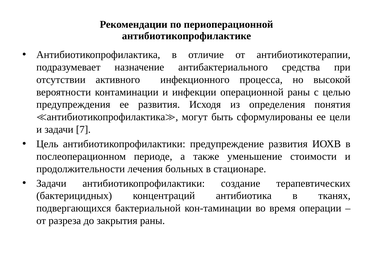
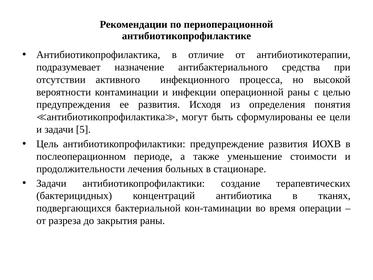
7: 7 -> 5 (83, 129)
